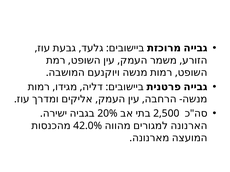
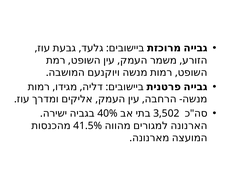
20%: 20% -> 40% (108, 114)
2,500: 2,500 -> 3,502 (166, 114)
42.0%: 42.0% -> 41.5% (88, 126)
